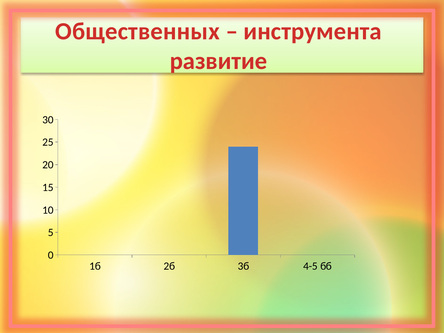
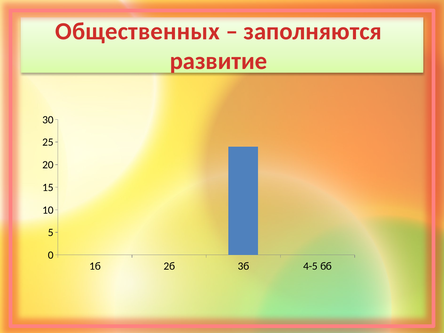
инструмента: инструмента -> заполняются (313, 31)
